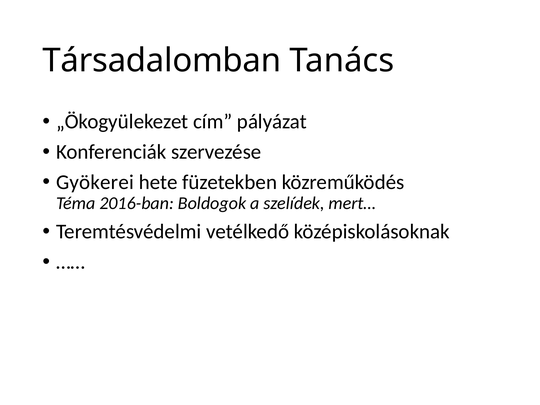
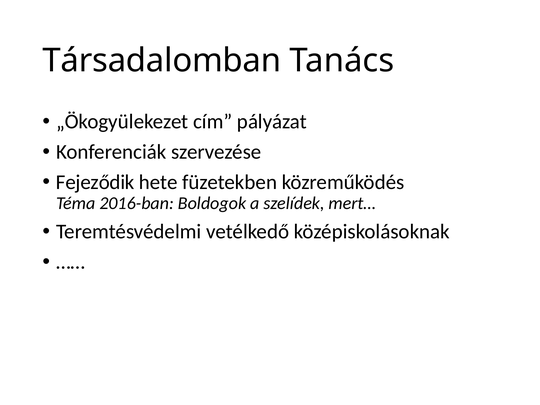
Gyökerei: Gyökerei -> Fejeződik (95, 182)
